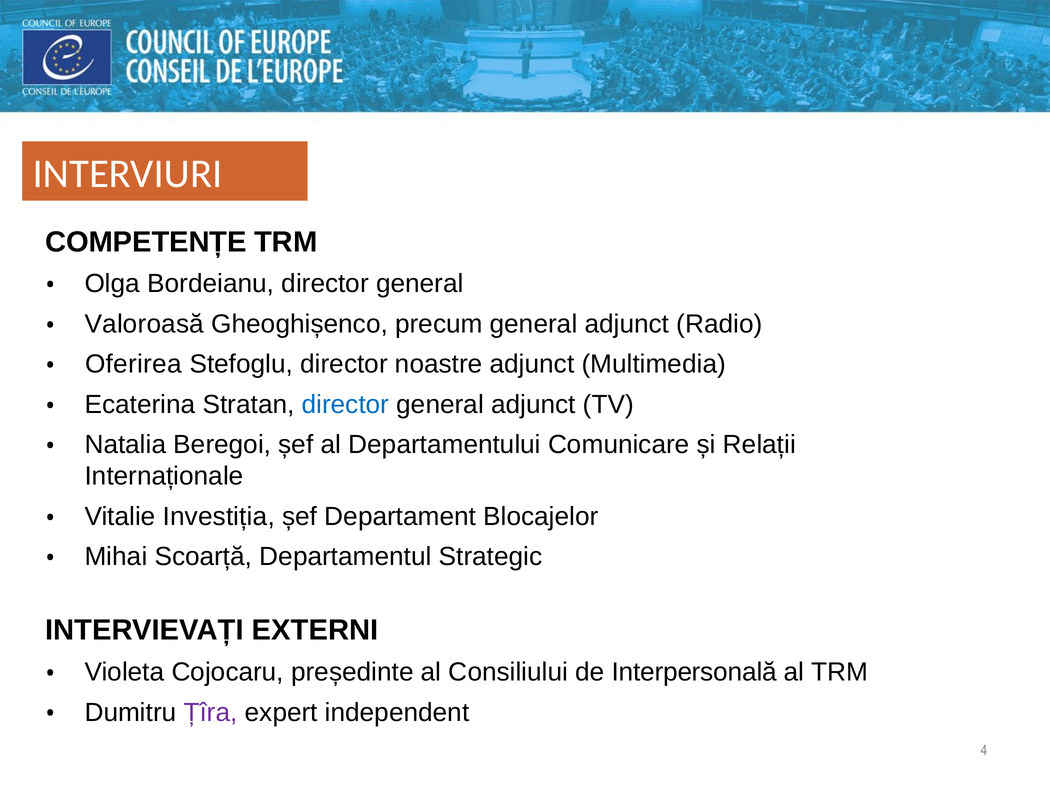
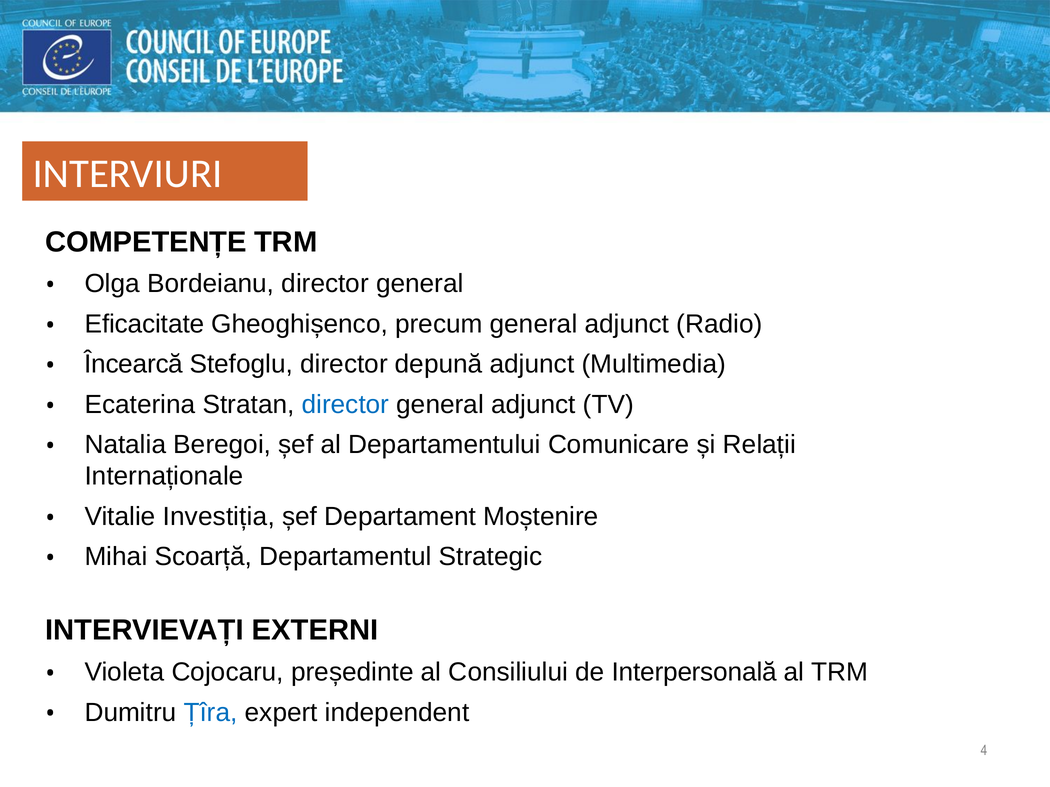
Valoroasă: Valoroasă -> Eficacitate (144, 324)
Oferirea: Oferirea -> Încearcă (134, 364)
noastre: noastre -> depună (439, 364)
Blocajelor: Blocajelor -> Moștenire (541, 517)
Țîra colour: purple -> blue (211, 713)
